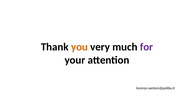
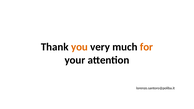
for colour: purple -> orange (146, 47)
